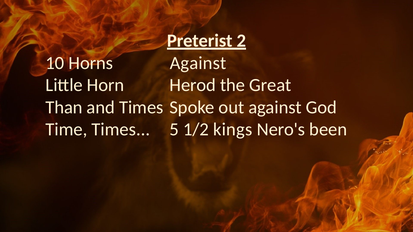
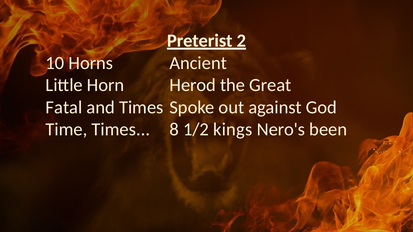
Horns Against: Against -> Ancient (198, 63)
Than: Than -> Fatal (64, 107)
5: 5 -> 8 (174, 130)
